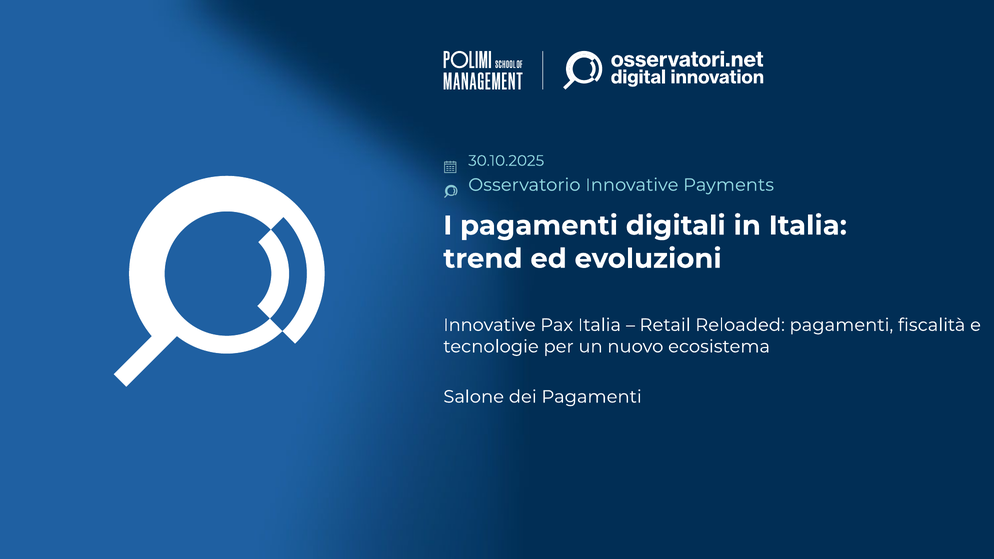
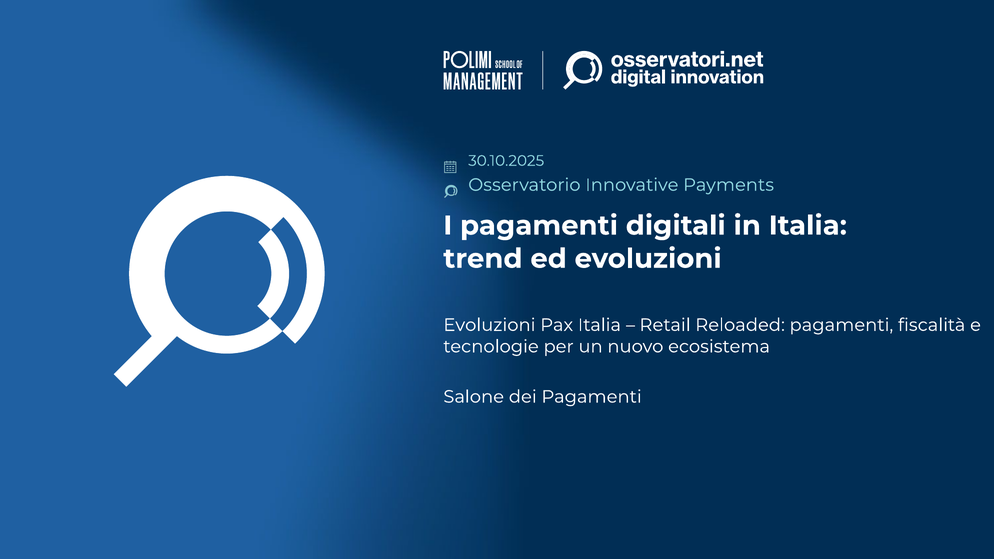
Innovative: Innovative -> Evoluzioni (489, 325)
